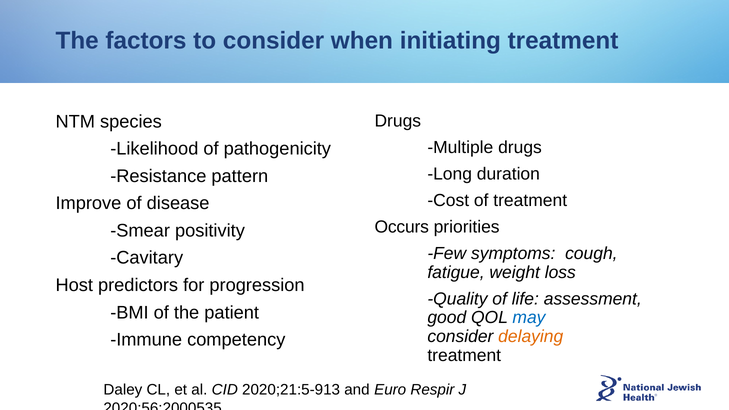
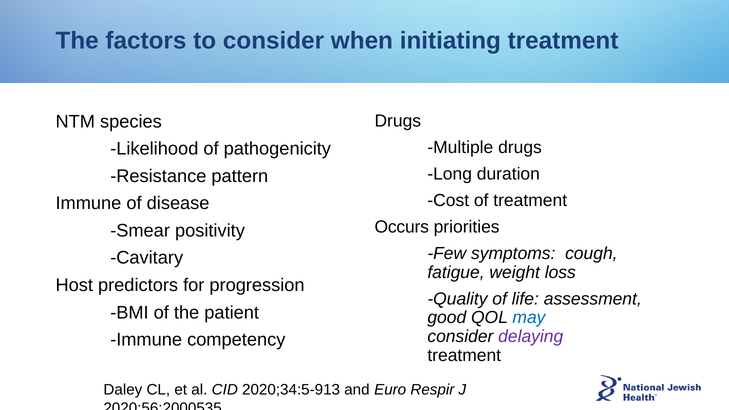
Improve: Improve -> Immune (88, 203)
delaying colour: orange -> purple (531, 337)
2020;21:5-913: 2020;21:5-913 -> 2020;34:5-913 (291, 390)
